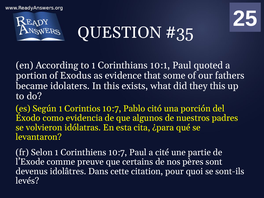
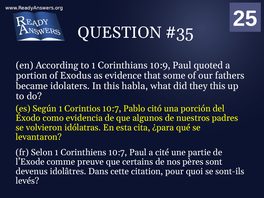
10:1: 10:1 -> 10:9 (160, 65)
exists: exists -> habla (135, 86)
